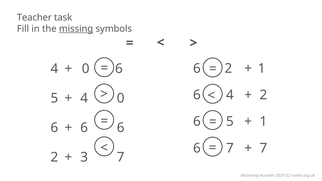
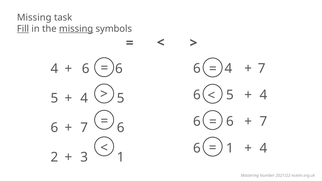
Teacher: Teacher -> Missing (34, 18)
Fill underline: none -> present (23, 29)
2: 2 -> 4 (228, 68)
1: 1 -> 7 (262, 68)
0: 0 -> 6 (86, 69)
4: 4 -> 5 (230, 95)
2: 2 -> 4 (263, 95)
4 0: 0 -> 5 (121, 98)
5: 5 -> 6 (230, 122)
1: 1 -> 7 (263, 122)
6: 6 -> 7 (84, 128)
6 7: 7 -> 1 (230, 148)
7: 7 -> 4 (263, 148)
3 7: 7 -> 1 (121, 157)
